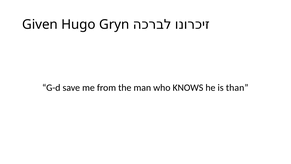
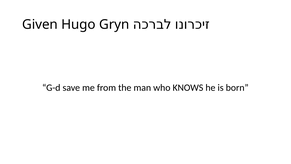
than: than -> born (237, 87)
